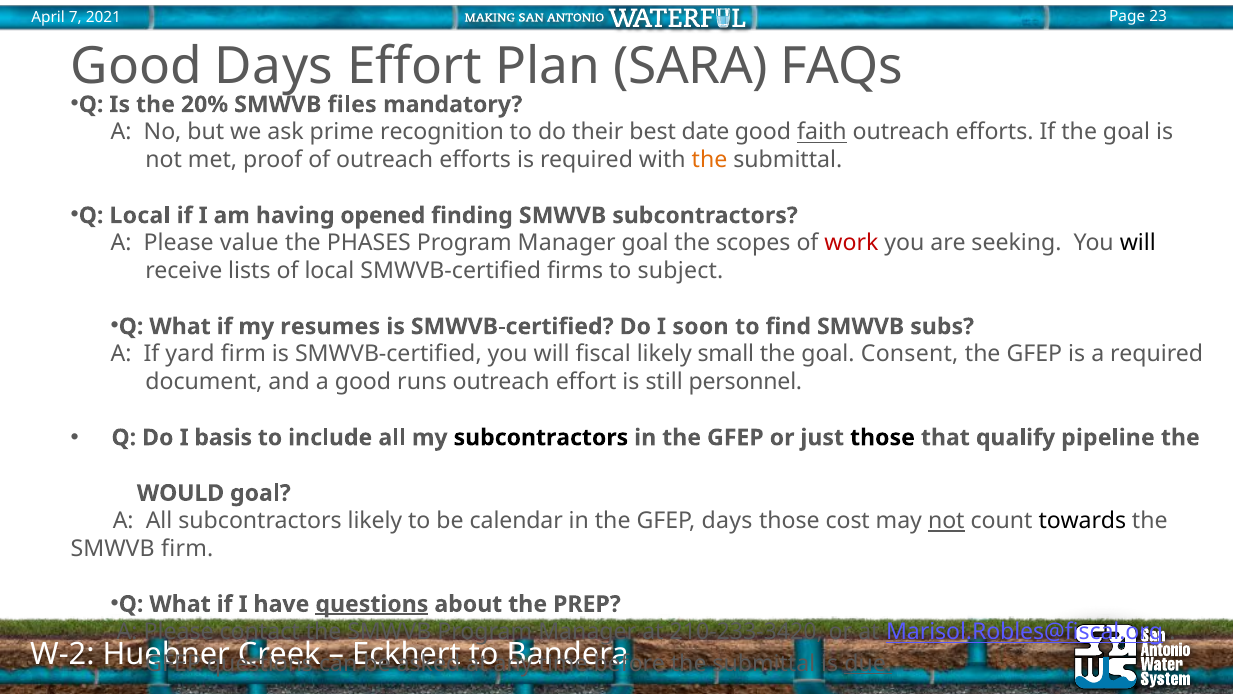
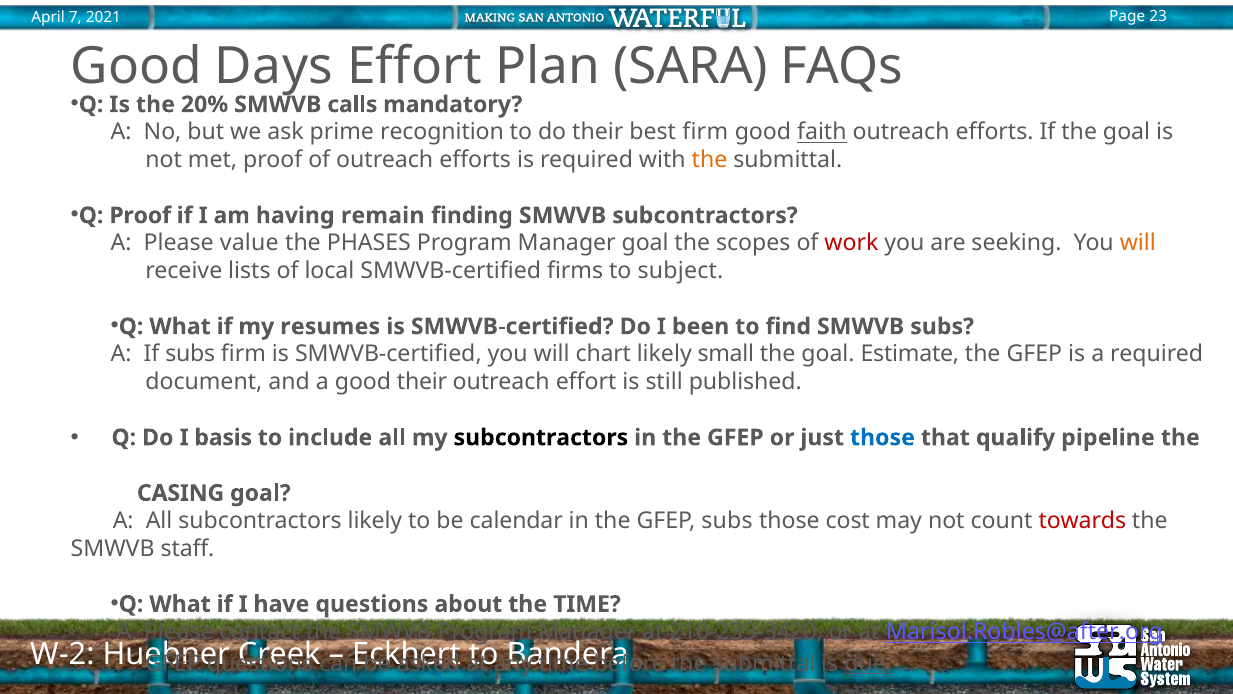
files: files -> calls (352, 104)
best date: date -> firm (705, 132)
Q Local: Local -> Proof (140, 215)
opened: opened -> remain (383, 215)
will colour: black -> orange (1138, 243)
soon: soon -> been (701, 326)
If yard: yard -> subs (190, 354)
fiscal: fiscal -> chart (603, 354)
Consent: Consent -> Estimate (910, 354)
good runs: runs -> their (422, 382)
personnel: personnel -> published (745, 382)
those colour: black -> blue (882, 437)
WOULD: WOULD -> CASING (181, 493)
GFEP days: days -> subs (727, 521)
not underline: present -> none (946, 521)
towards colour: black -> red (1082, 521)
SMWVB firm: firm -> staff (187, 548)
questions underline: present -> none (372, 604)
the PREP: PREP -> TIME (587, 604)
Marisol.Robles@fiscal.org: Marisol.Robles@fiscal.org -> Marisol.Robles@after.org (1024, 632)
